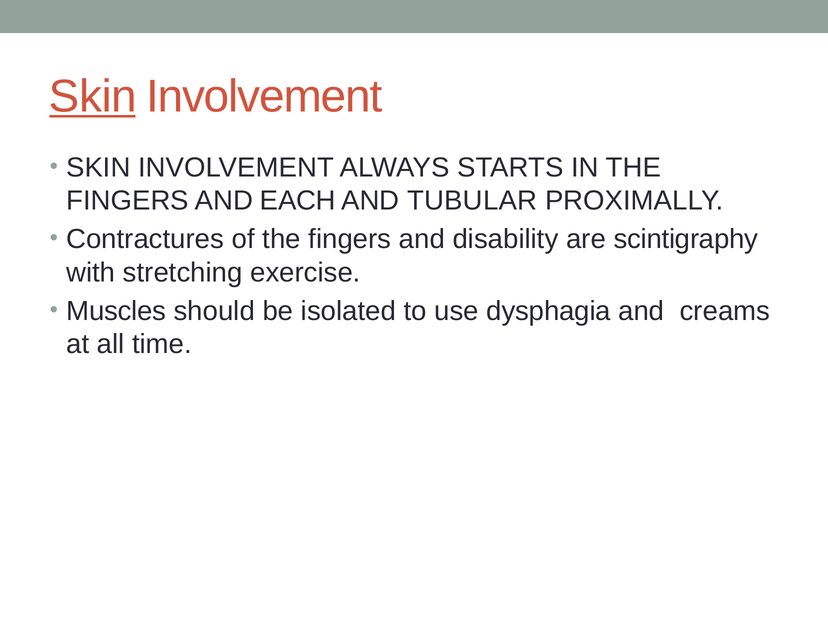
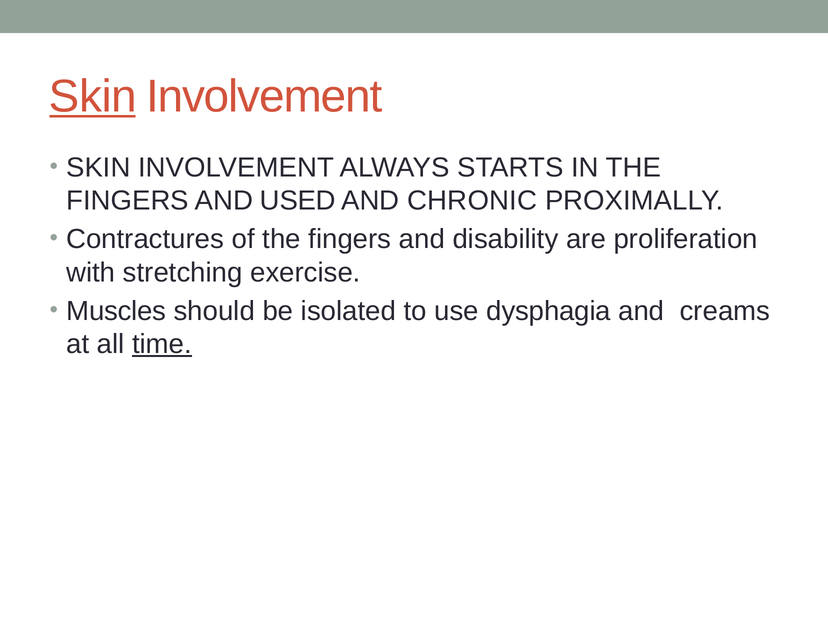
EACH: EACH -> USED (298, 201)
TUBULAR: TUBULAR -> CHRONIC (472, 201)
scintigraphy: scintigraphy -> proliferation (686, 239)
time underline: none -> present (162, 344)
